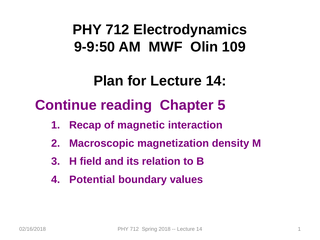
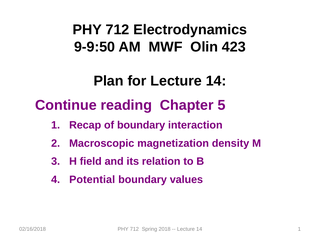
109: 109 -> 423 (234, 47)
of magnetic: magnetic -> boundary (141, 125)
